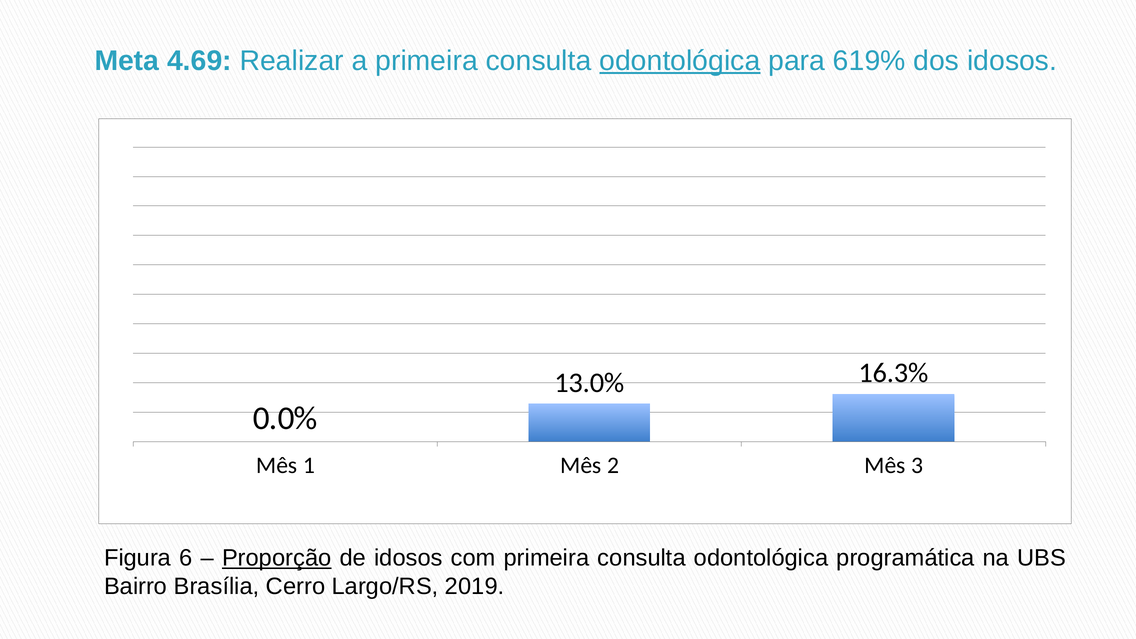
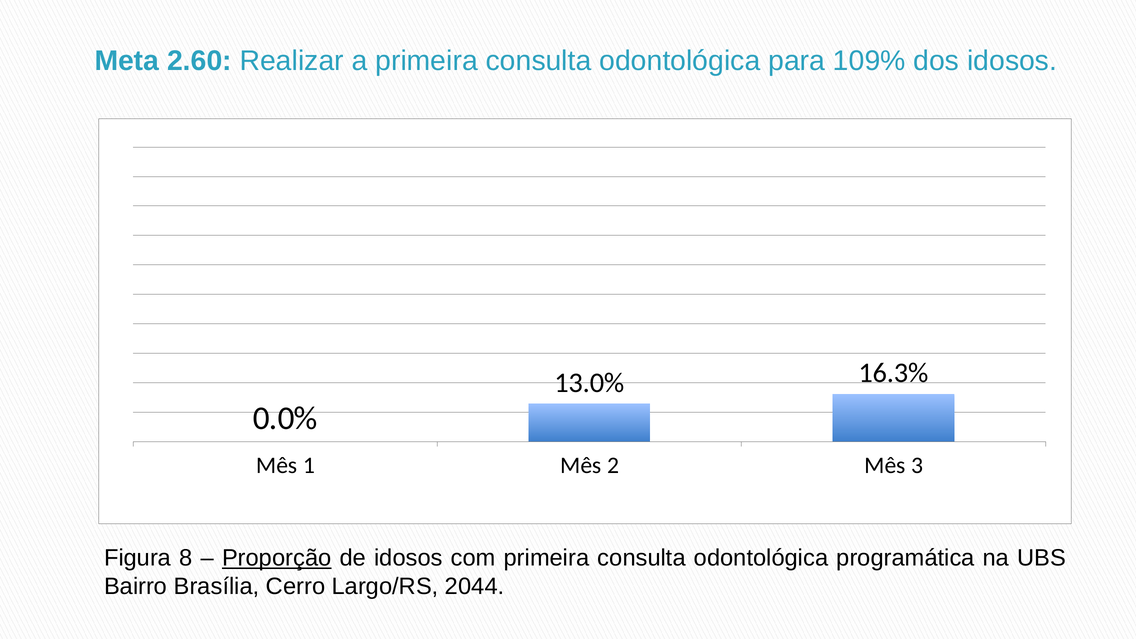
4.69: 4.69 -> 2.60 (199, 61)
odontológica underline: present -> none (680, 61)
619%: 619% -> 109% (869, 61)
6: 6 -> 8 (186, 558)
2019: 2019 -> 2044 (475, 586)
